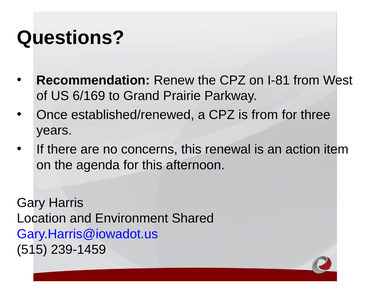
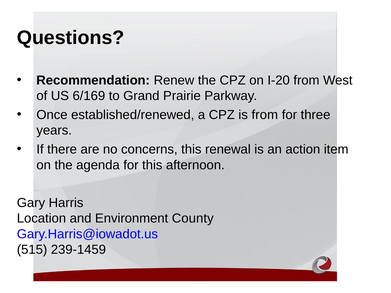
I-81: I-81 -> I-20 (279, 80)
Shared: Shared -> County (193, 219)
